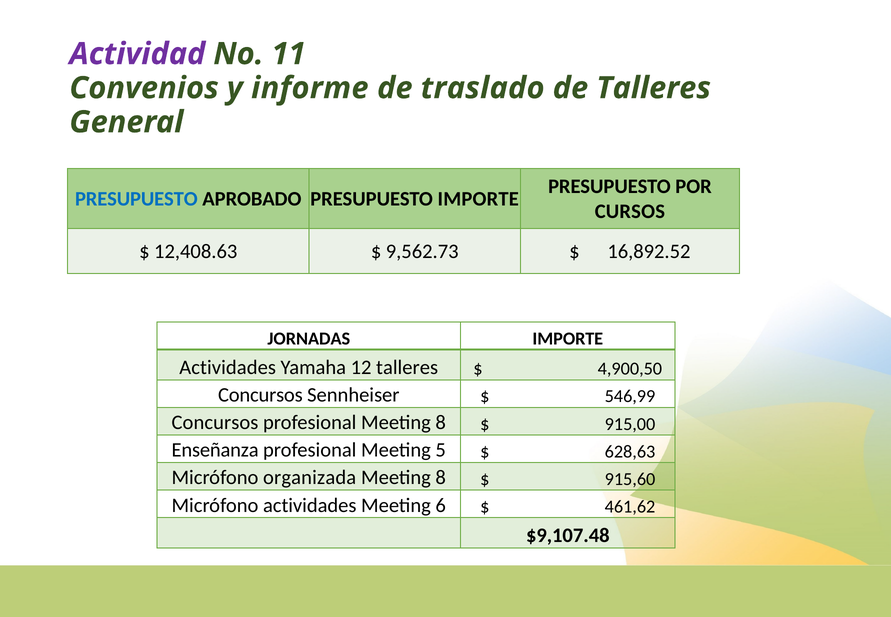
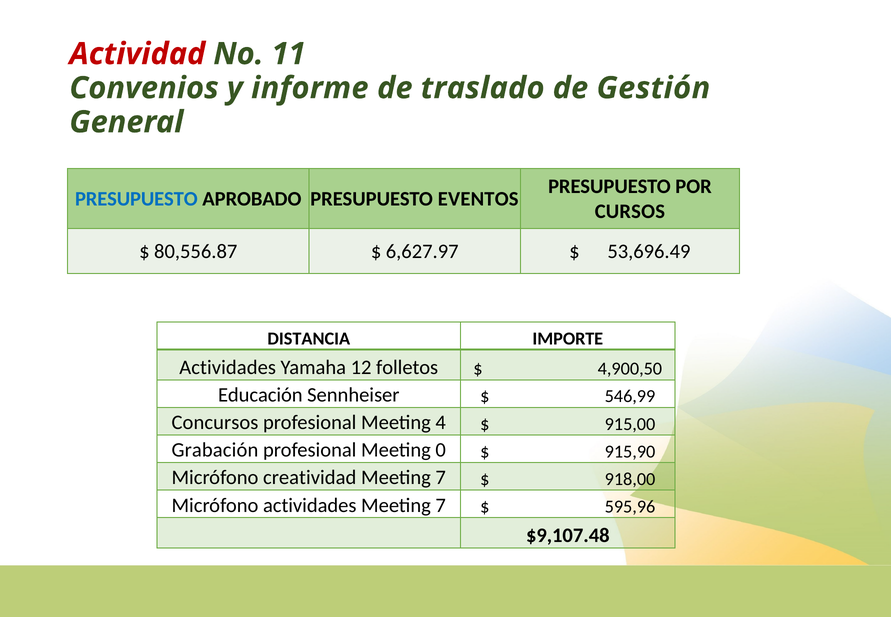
Actividad colour: purple -> red (137, 54)
de Talleres: Talleres -> Gestión (653, 88)
PRESUPUESTO IMPORTE: IMPORTE -> EVENTOS (478, 199)
12,408.63: 12,408.63 -> 80,556.87 (196, 252)
9,562.73: 9,562.73 -> 6,627.97 (422, 252)
16,892.52: 16,892.52 -> 53,696.49 (649, 252)
JORNADAS: JORNADAS -> DISTANCIA (309, 338)
12 talleres: talleres -> folletos (407, 367)
Concursos: Concursos -> Educación (260, 395)
profesional Meeting 8: 8 -> 4 (441, 423)
Enseñanza: Enseñanza -> Grabación (215, 450)
5: 5 -> 0 (441, 450)
628,63: 628,63 -> 915,90 (630, 451)
organizada: organizada -> creatividad (310, 478)
8: 8 -> 7 (441, 478)
915,60: 915,60 -> 918,00 (630, 479)
6: 6 -> 7 (441, 505)
461,62: 461,62 -> 595,96 (630, 506)
